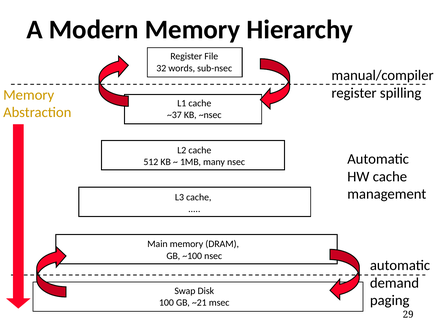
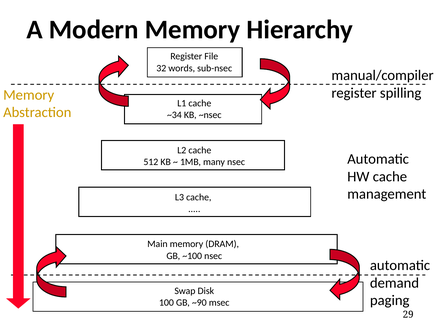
~37: ~37 -> ~34 (174, 115)
~21: ~21 -> ~90 (199, 303)
